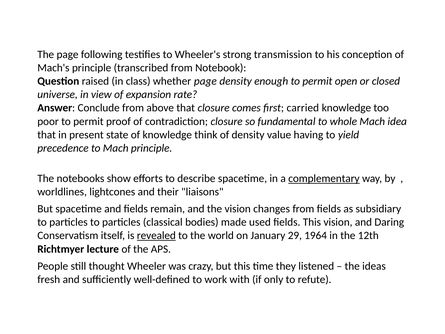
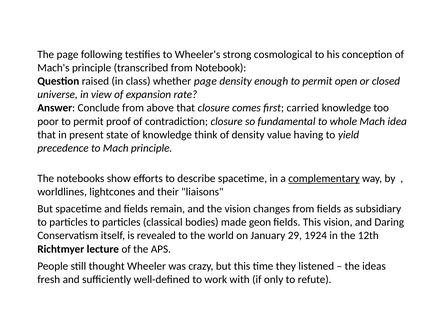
transmission: transmission -> cosmological (283, 54)
used: used -> geon (260, 222)
revealed underline: present -> none (156, 235)
1964: 1964 -> 1924 (316, 235)
